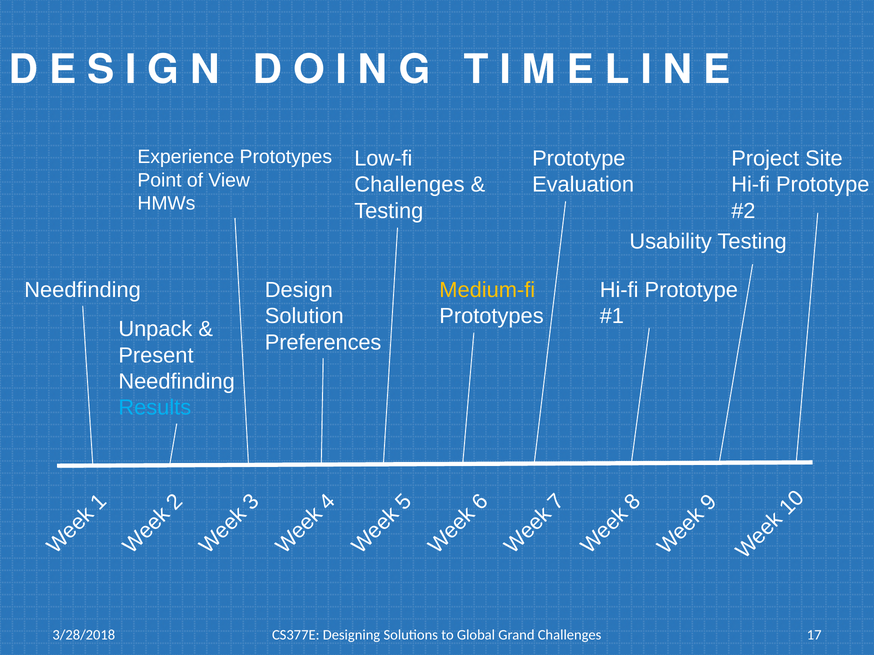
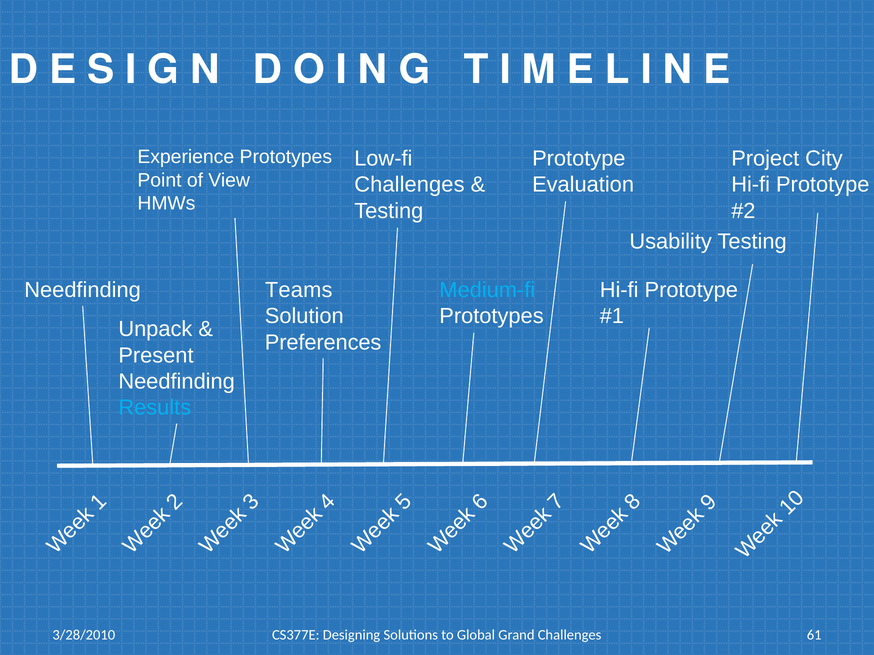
Site: Site -> City (824, 159)
Design: Design -> Teams (299, 290)
Medium-fi colour: yellow -> light blue (487, 290)
3/28/2018: 3/28/2018 -> 3/28/2010 (84, 636)
17: 17 -> 61 (814, 635)
